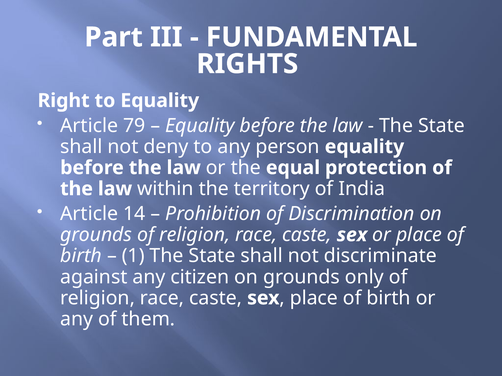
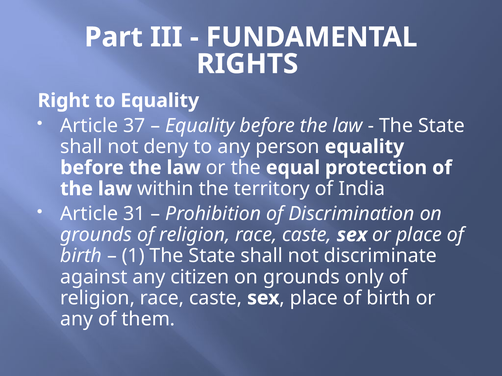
79: 79 -> 37 (134, 126)
14: 14 -> 31 (134, 214)
